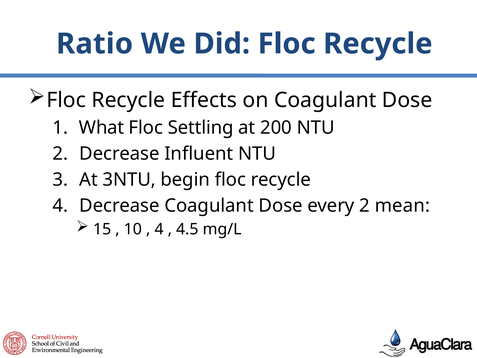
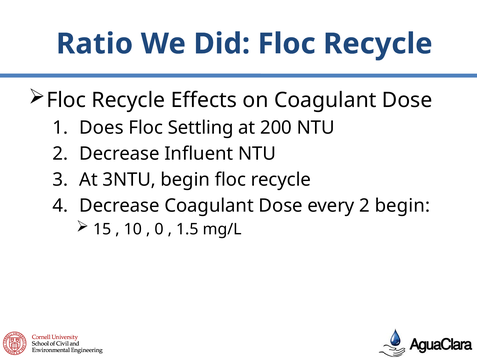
What: What -> Does (101, 127)
2 mean: mean -> begin (402, 205)
4: 4 -> 0 (159, 229)
4.5: 4.5 -> 1.5 (187, 229)
